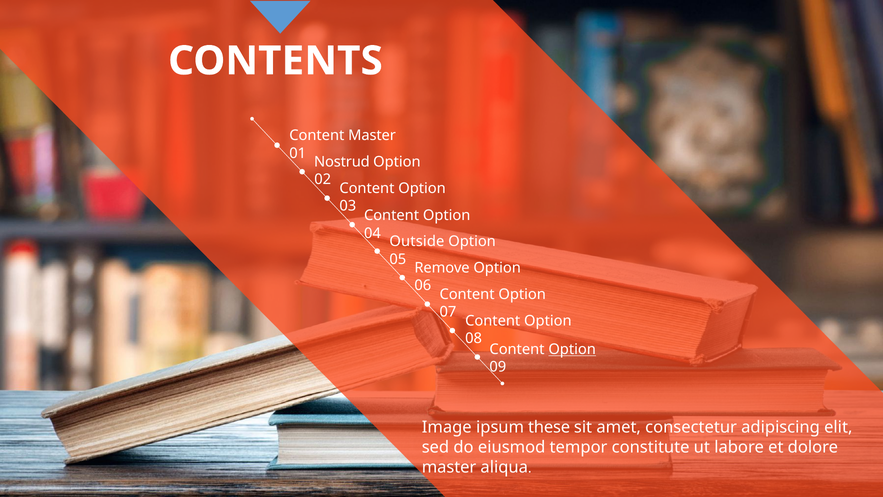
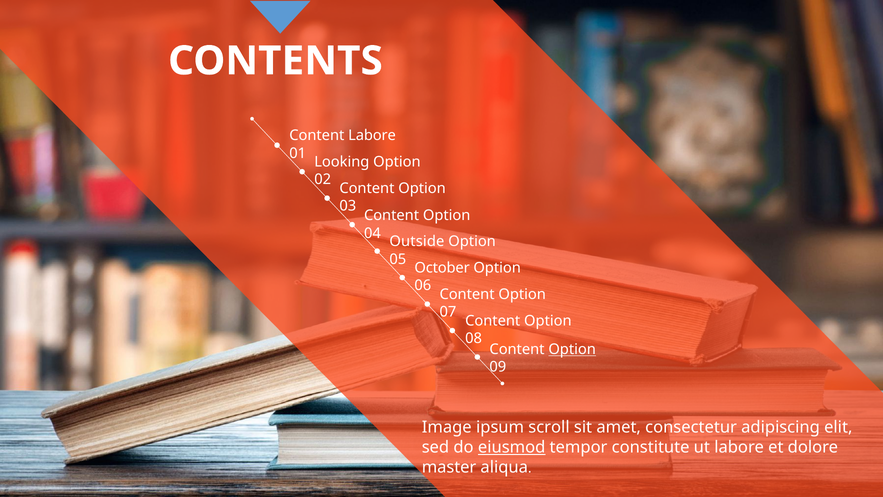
Content Master: Master -> Labore (372, 136)
Nostrud: Nostrud -> Looking (342, 162)
Remove: Remove -> October (442, 268)
these: these -> scroll (549, 427)
eiusmod underline: none -> present (512, 447)
